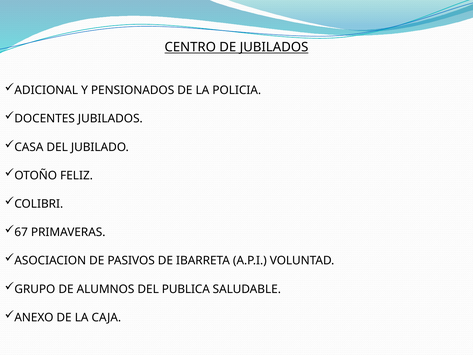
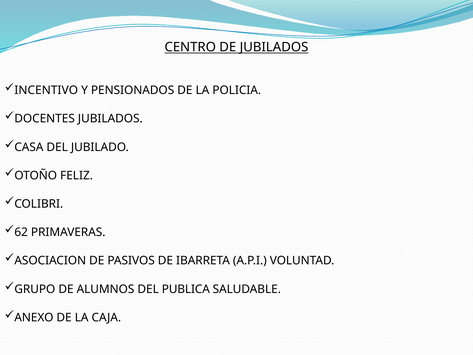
ADICIONAL: ADICIONAL -> INCENTIVO (46, 90)
67: 67 -> 62 (21, 232)
